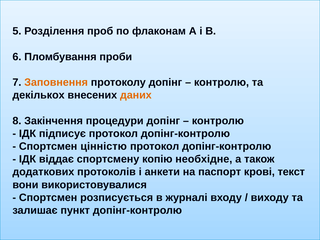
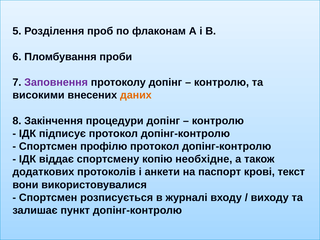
Заповнення colour: orange -> purple (56, 82)
декількох: декількох -> високими (39, 95)
цінністю: цінністю -> профілю (104, 146)
